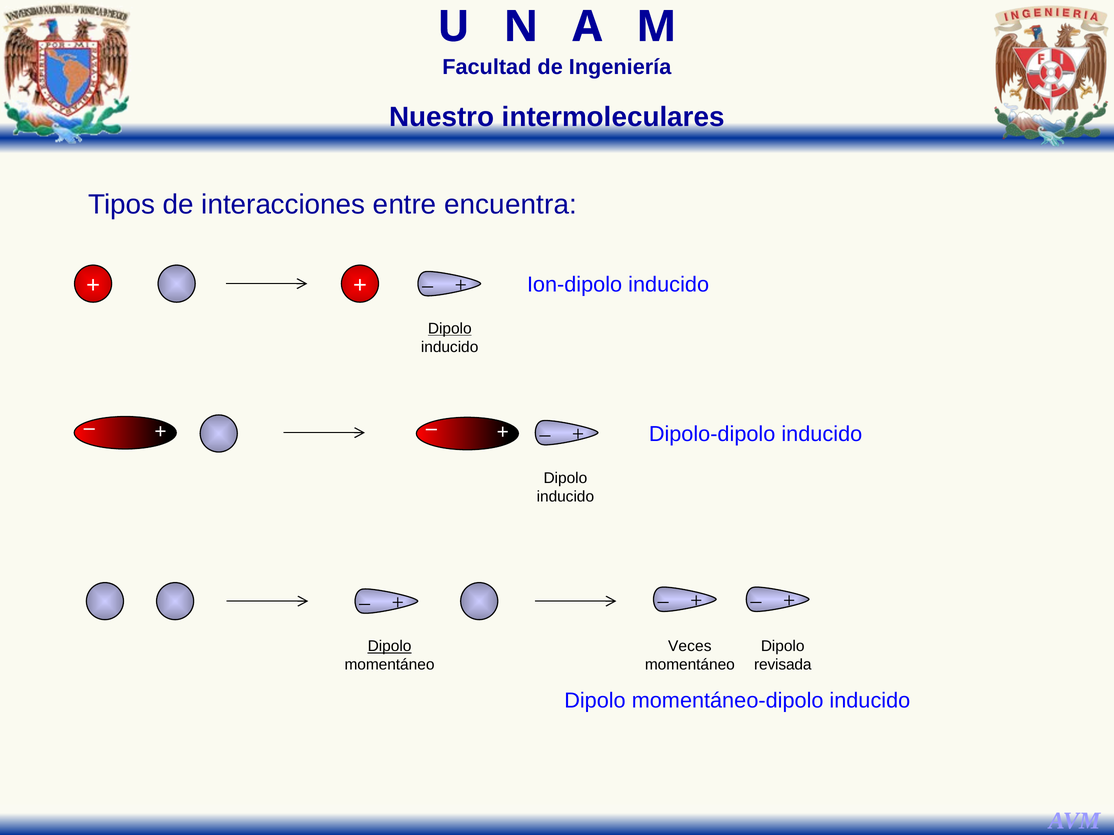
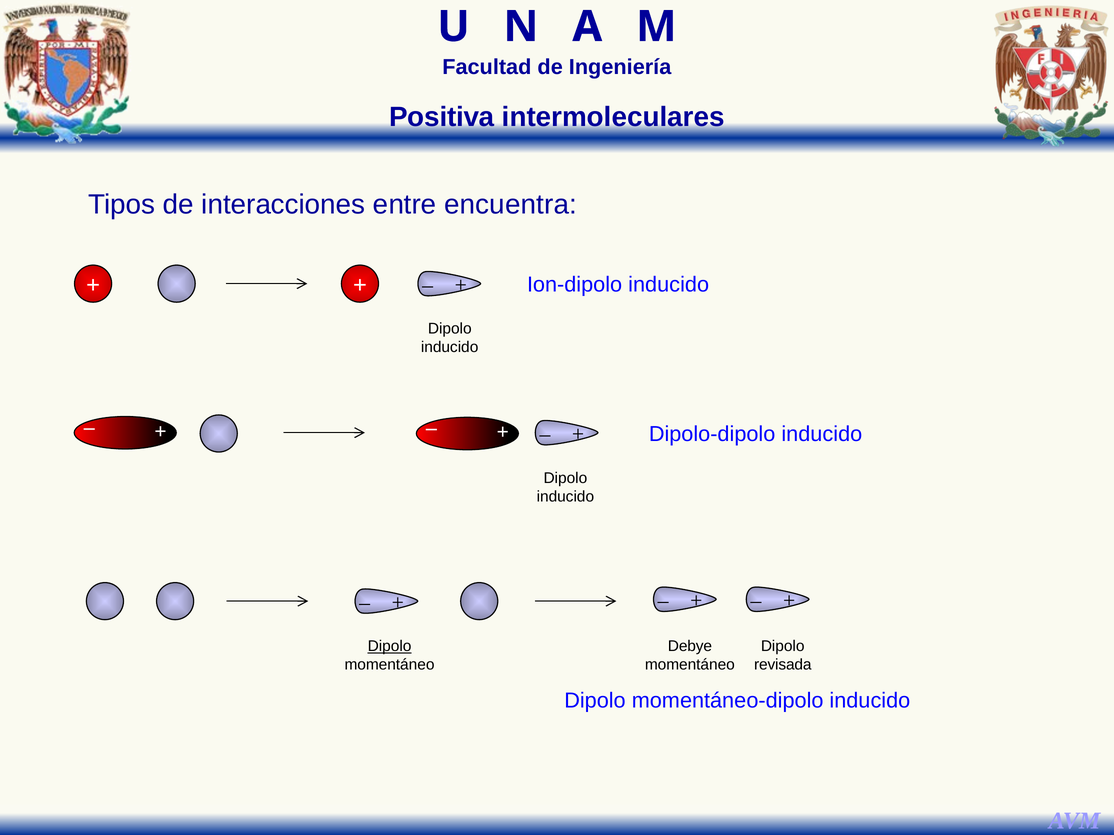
Nuestro: Nuestro -> Positiva (442, 117)
Dipolo underline: present -> none (450, 329)
Veces: Veces -> Debye (690, 647)
